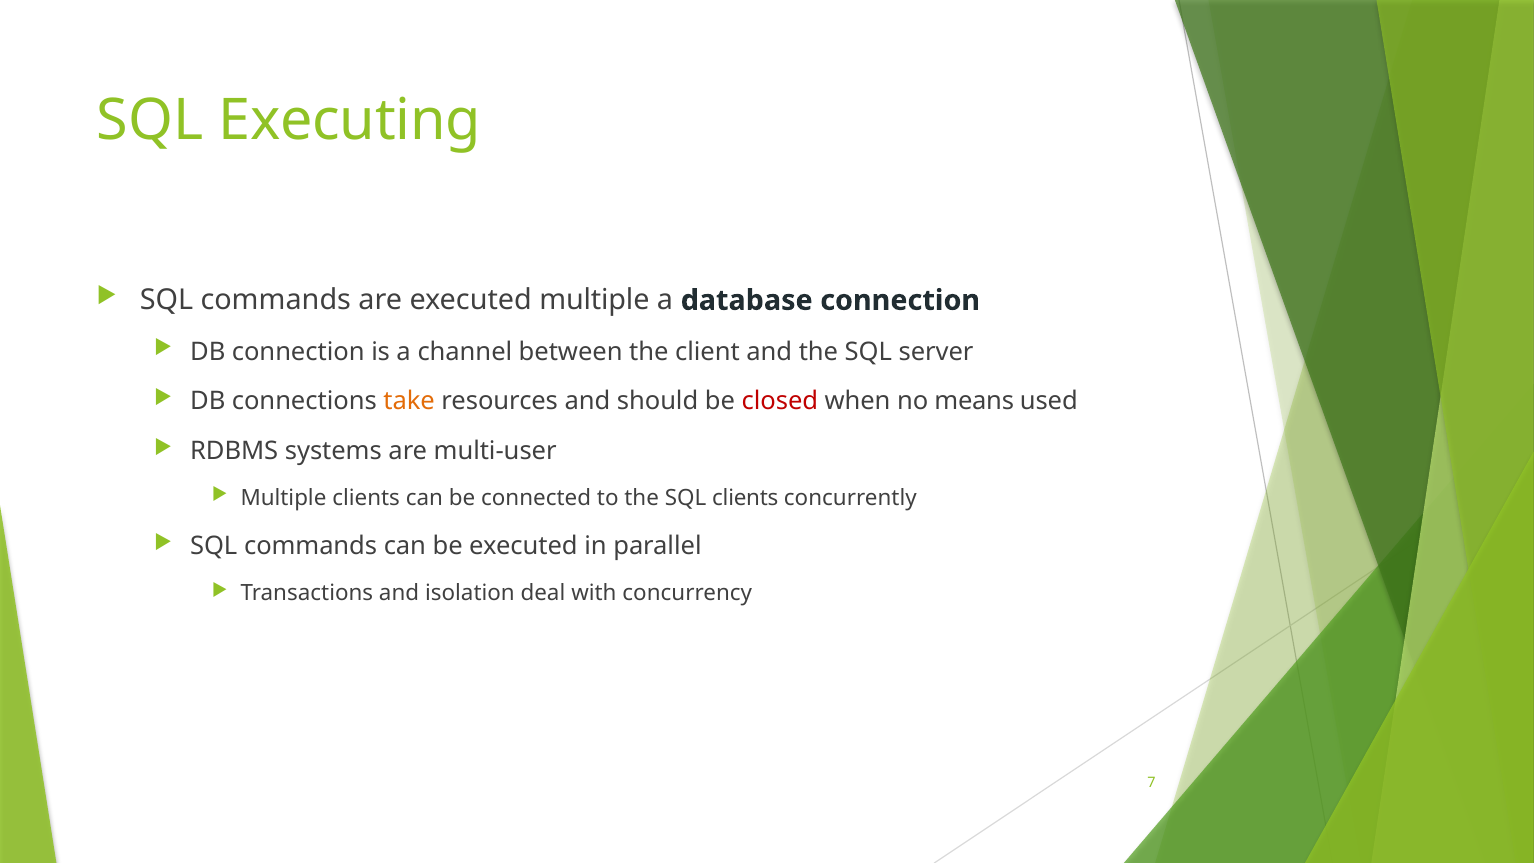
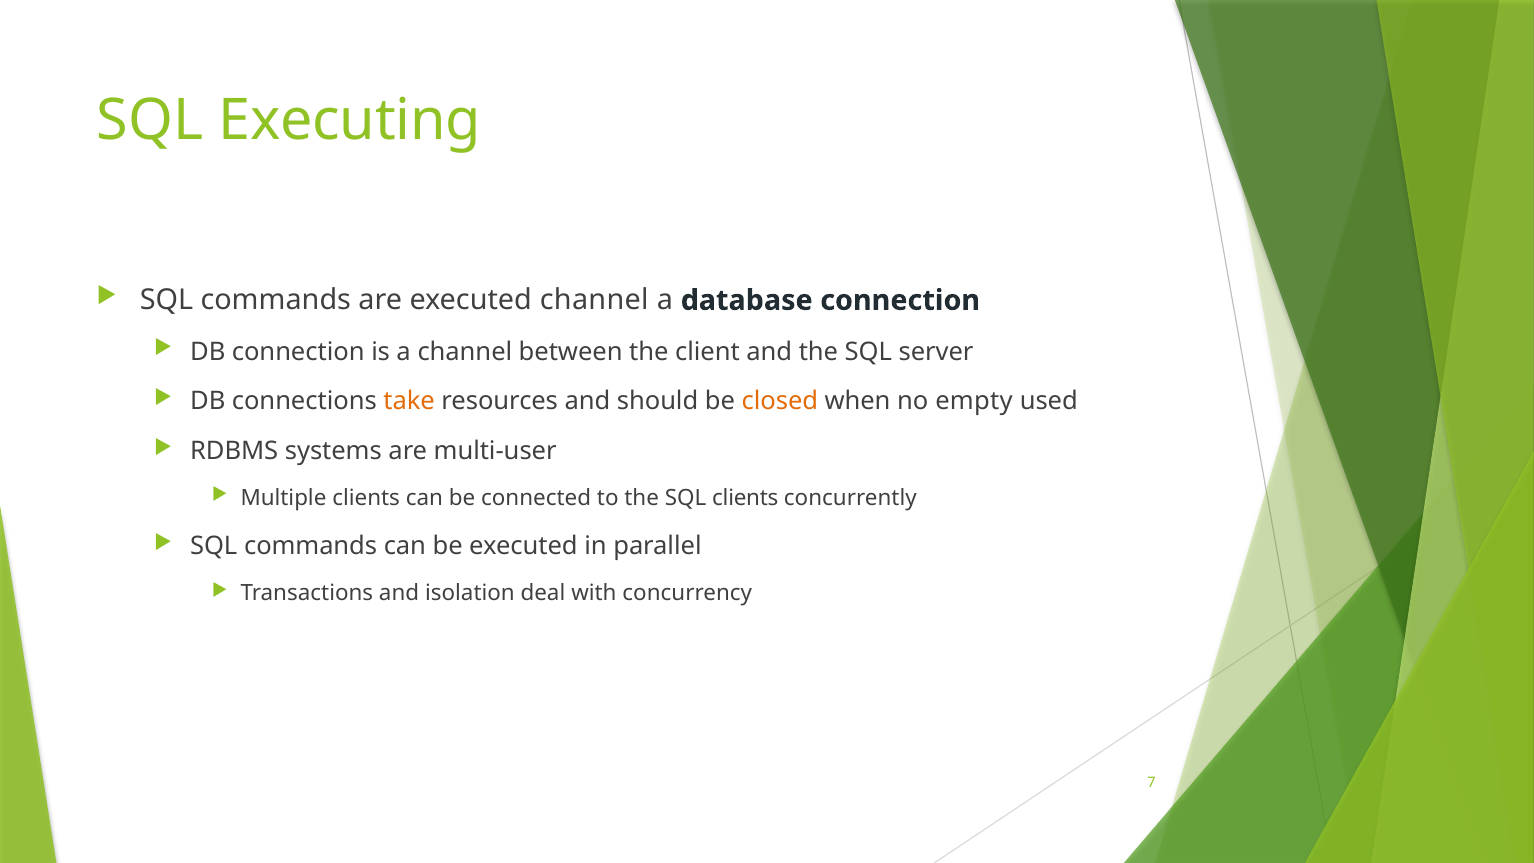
executed multiple: multiple -> channel (594, 300)
closed colour: red -> orange (780, 401)
means: means -> empty (974, 401)
